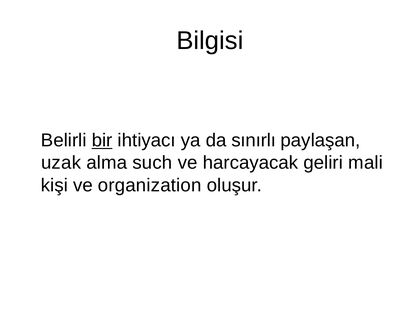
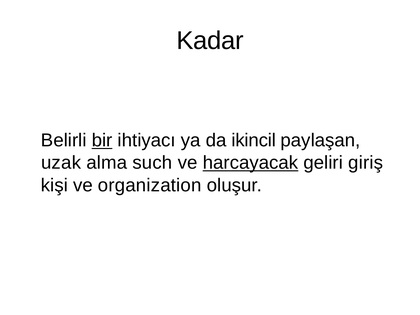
Bilgisi: Bilgisi -> Kadar (210, 41)
sınırlı: sınırlı -> ikincil (254, 140)
harcayacak underline: none -> present (251, 163)
mali: mali -> giriş (366, 163)
